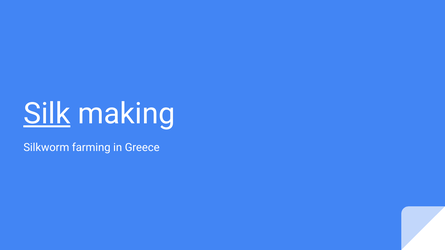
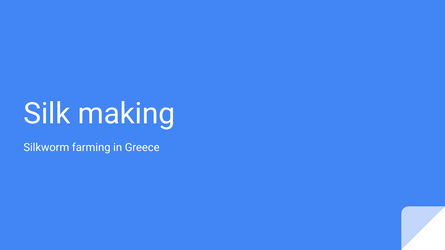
Silk underline: present -> none (47, 114)
